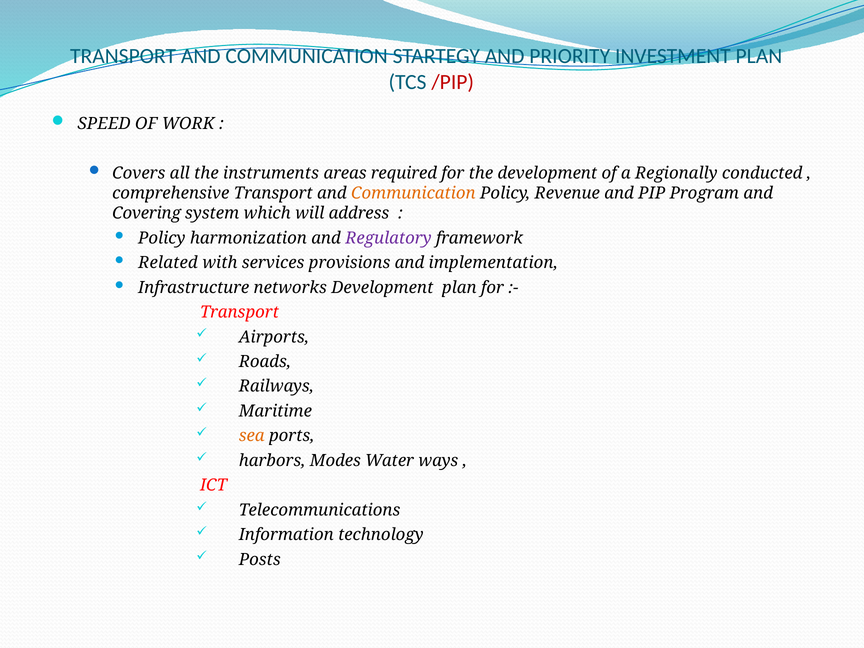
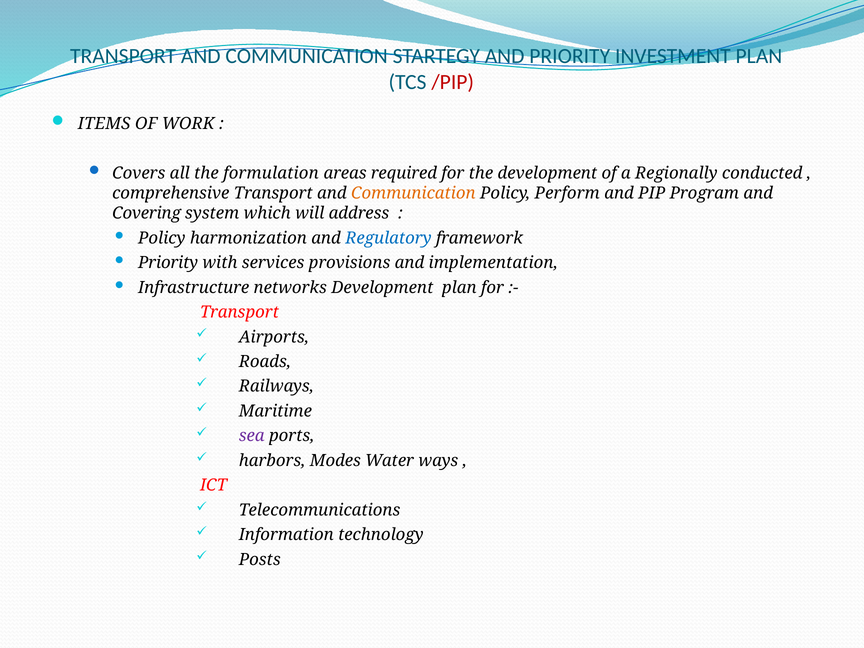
SPEED: SPEED -> ITEMS (104, 124)
instruments: instruments -> formulation (271, 173)
Revenue: Revenue -> Perform (567, 193)
Regulatory colour: purple -> blue (388, 238)
Related: Related -> Priority (168, 263)
sea colour: orange -> purple (252, 436)
